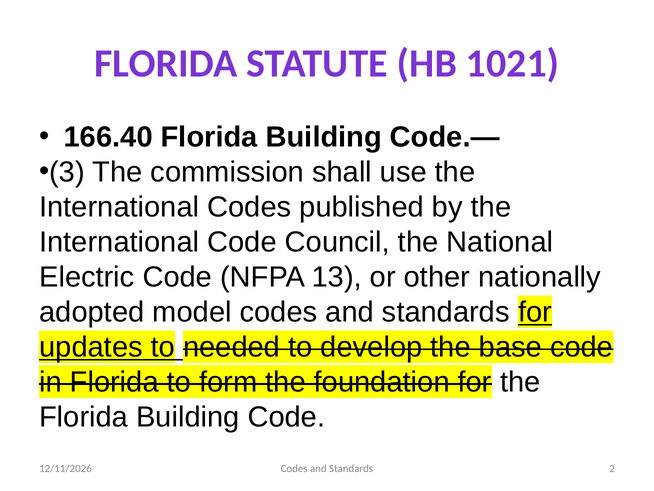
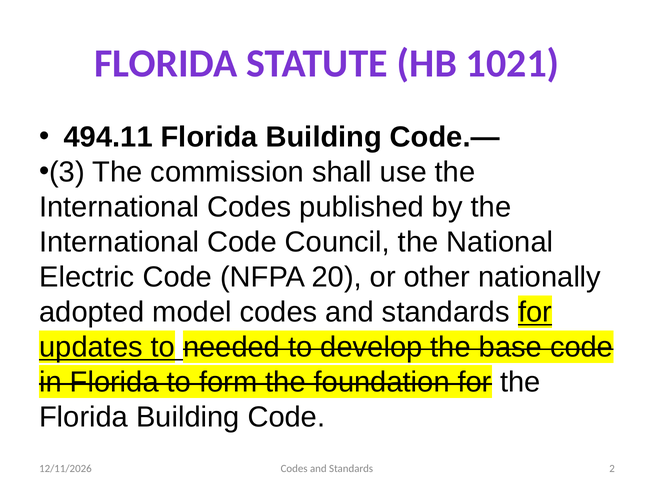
166.40: 166.40 -> 494.11 (108, 137)
13: 13 -> 20 (337, 277)
